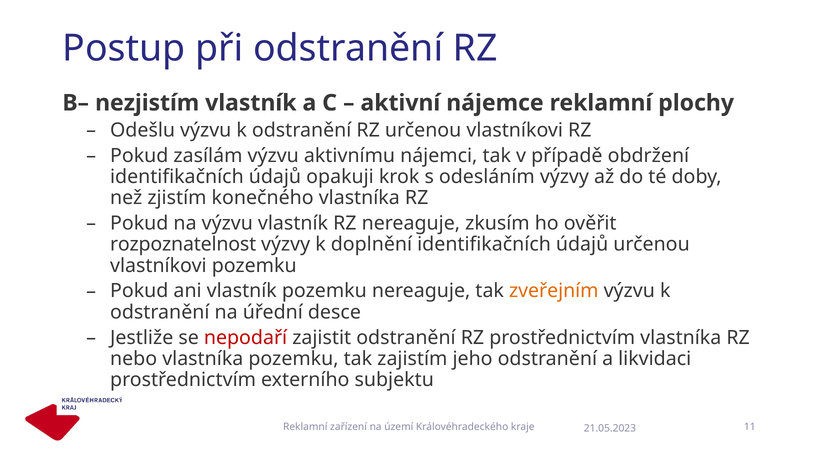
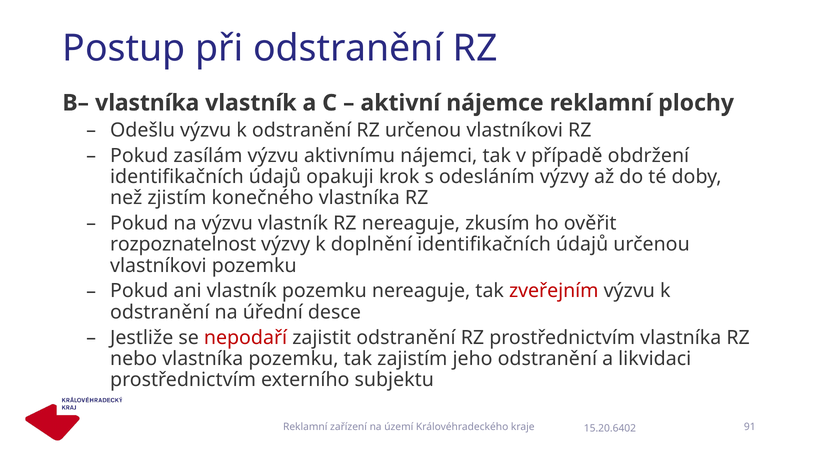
B– nezjistím: nezjistím -> vlastníka (147, 103)
zveřejním colour: orange -> red (554, 291)
11: 11 -> 91 (750, 427)
21.05.2023: 21.05.2023 -> 15.20.6402 (610, 429)
